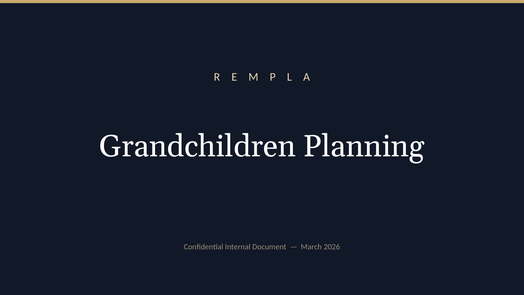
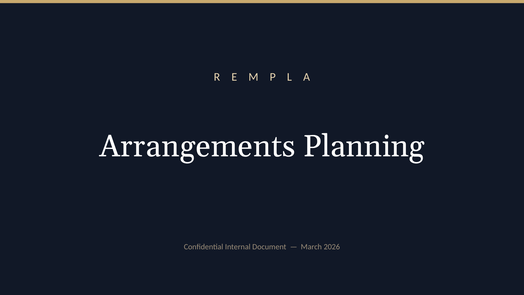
Grandchildren: Grandchildren -> Arrangements (197, 146)
